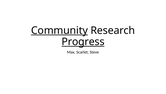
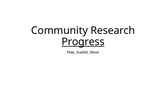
Community underline: present -> none (59, 30)
